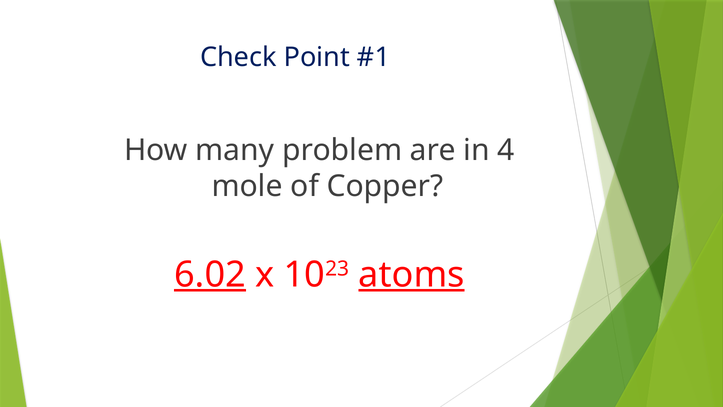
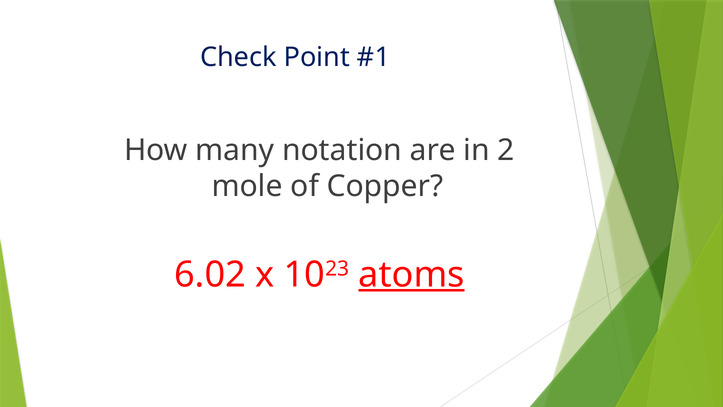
problem: problem -> notation (342, 150)
4: 4 -> 2 (506, 150)
6.02 underline: present -> none (210, 274)
